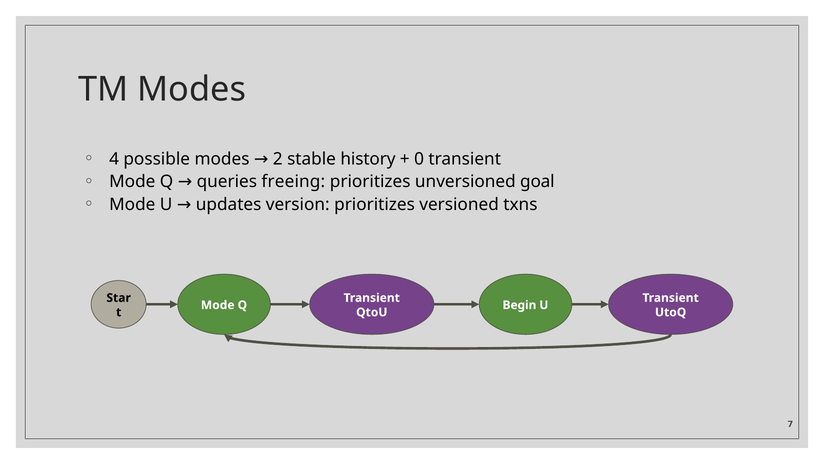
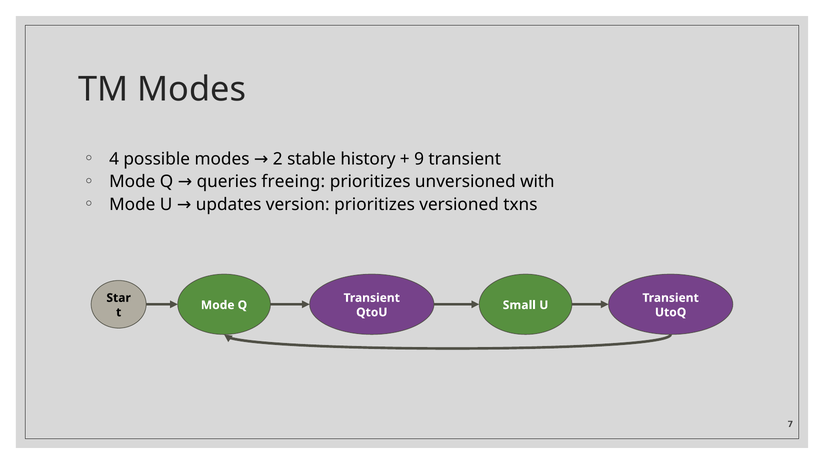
0: 0 -> 9 (419, 159)
goal: goal -> with (537, 181)
Begin: Begin -> Small (519, 305)
